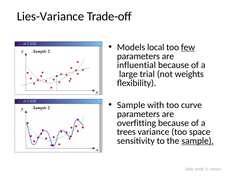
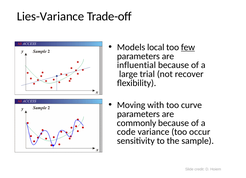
weights: weights -> recover (189, 74)
Sample: Sample -> Moving (131, 106)
overfitting: overfitting -> commonly (137, 123)
trees: trees -> code (126, 132)
space: space -> occur (200, 132)
sample underline: present -> none (198, 141)
